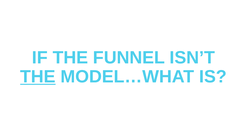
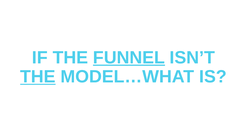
FUNNEL underline: none -> present (129, 58)
